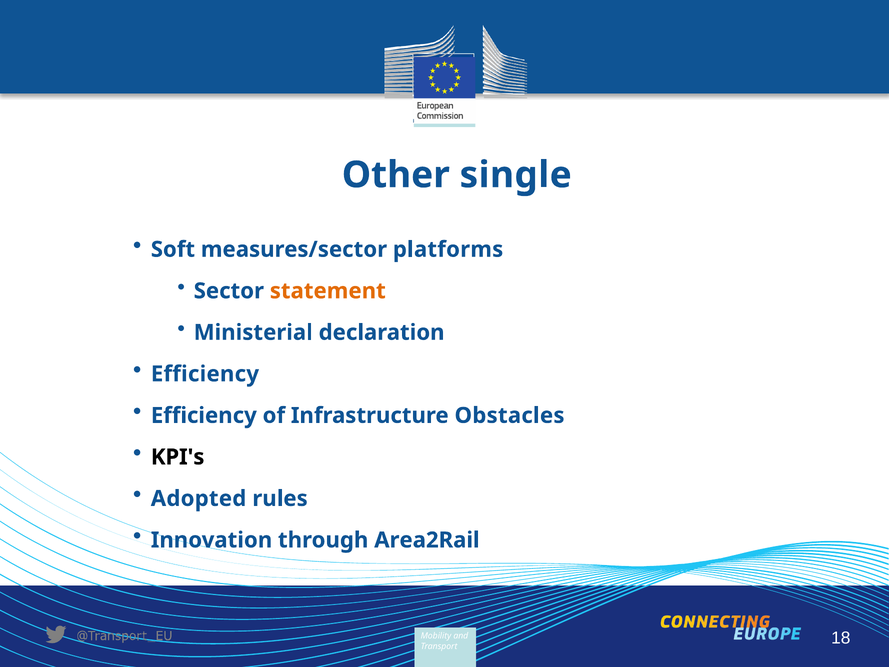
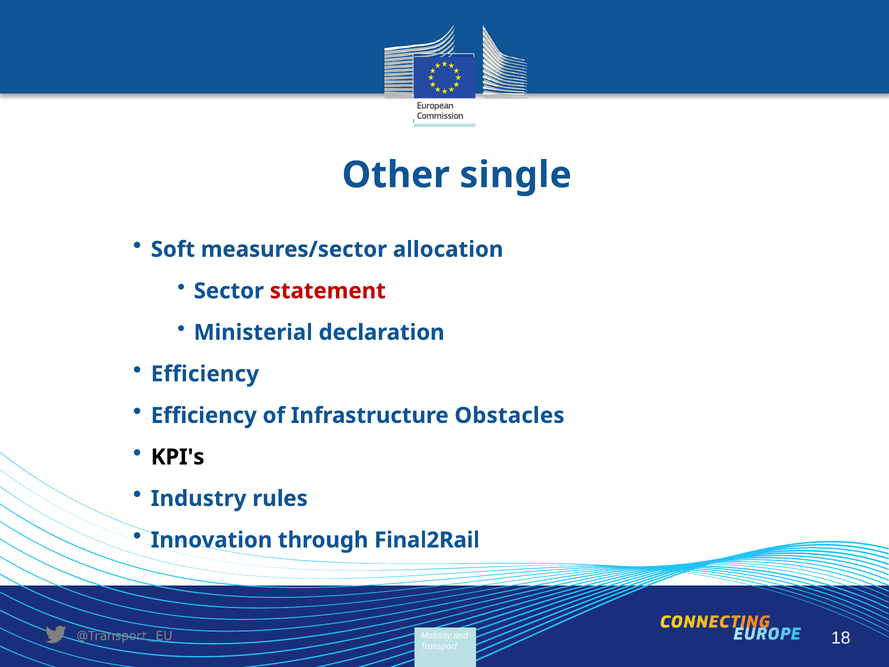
platforms: platforms -> allocation (448, 249)
statement colour: orange -> red (328, 291)
Adopted: Adopted -> Industry (199, 498)
Area2Rail: Area2Rail -> Final2Rail (427, 540)
